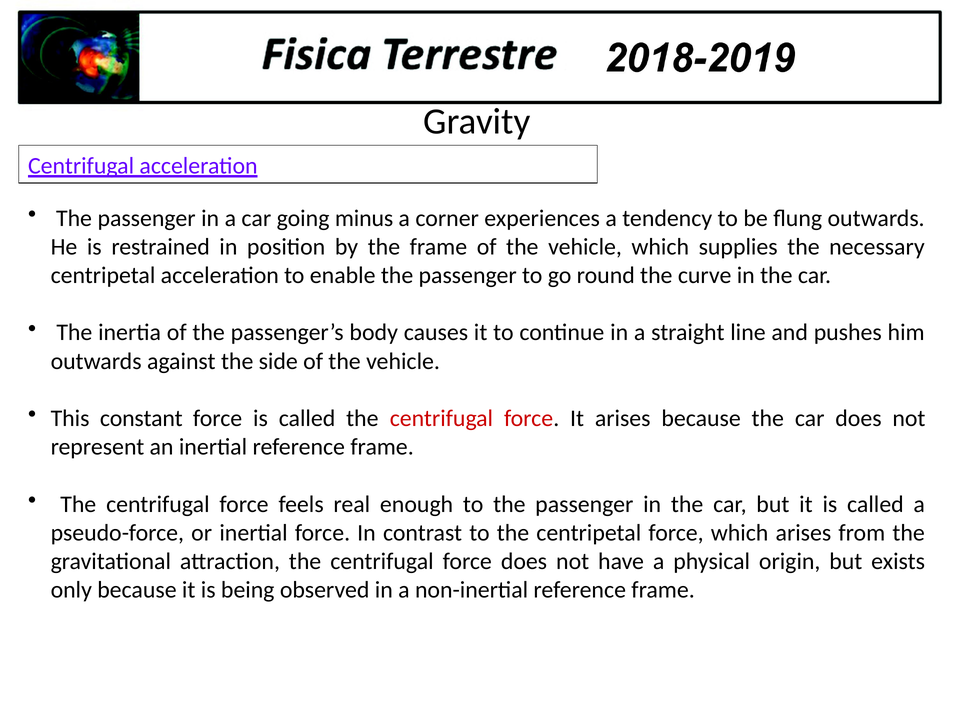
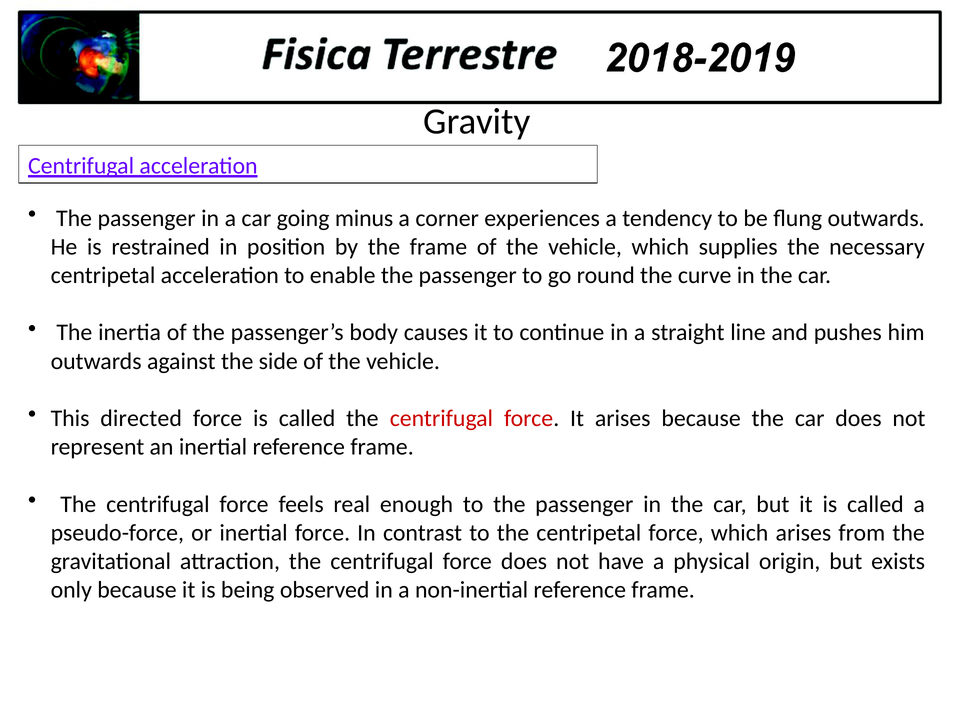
constant: constant -> directed (141, 419)
